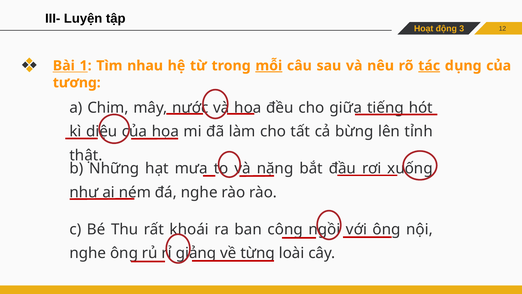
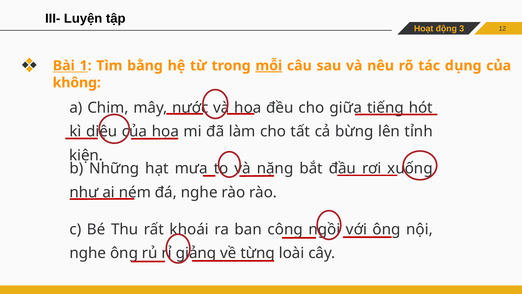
nhau: nhau -> bằng (145, 66)
tác underline: present -> none (429, 66)
tương: tương -> không (77, 83)
thật: thật -> kiện (86, 155)
